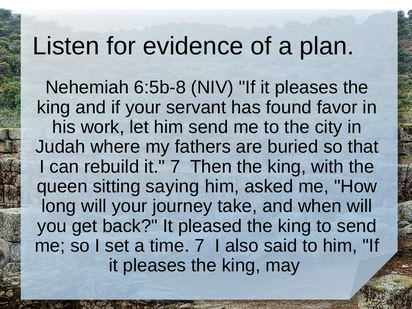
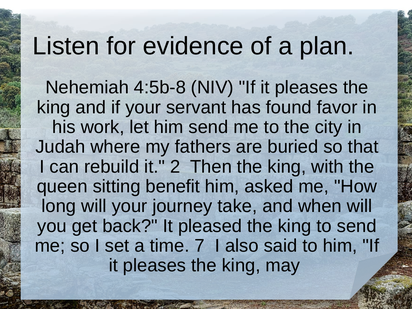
6:5b-8: 6:5b-8 -> 4:5b-8 (160, 88)
it 7: 7 -> 2 (175, 167)
saying: saying -> benefit (173, 186)
